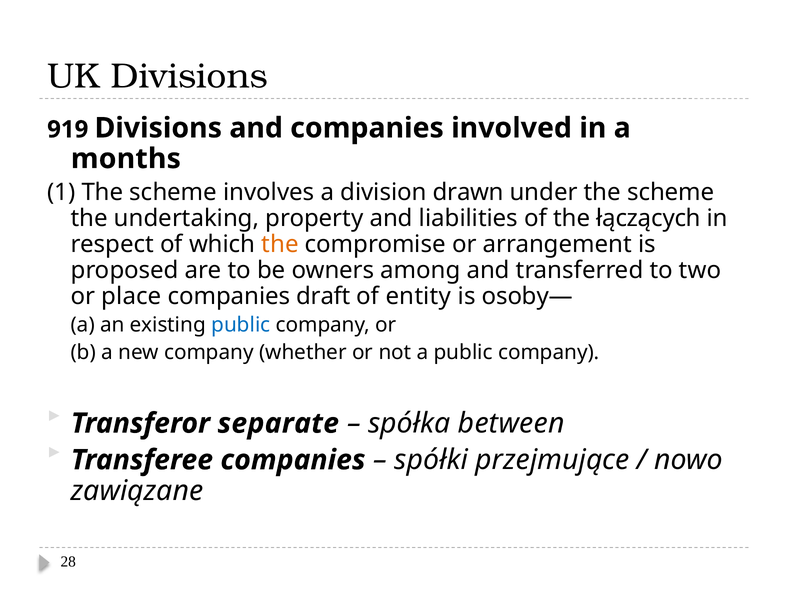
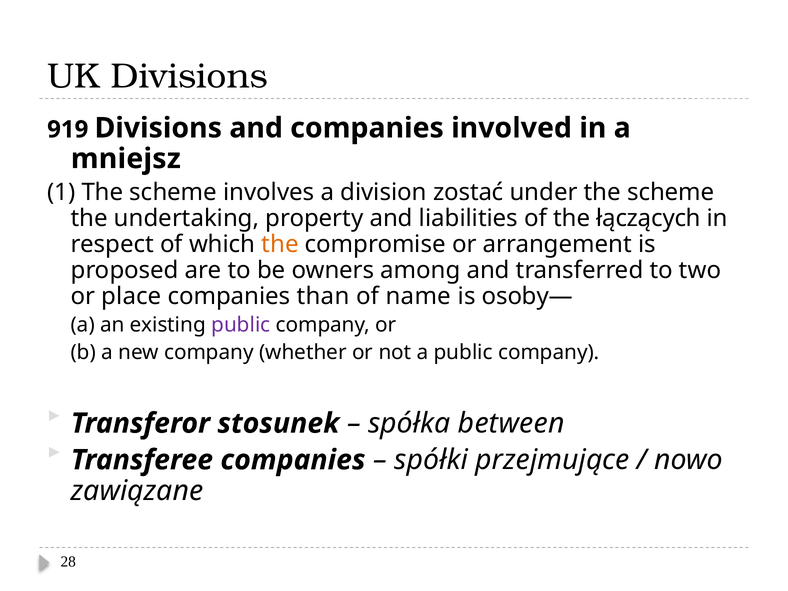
months: months -> mniejsz (126, 159)
drawn: drawn -> zostać (468, 192)
draft: draft -> than (323, 296)
entity: entity -> name (418, 296)
public colour: blue -> purple (241, 325)
separate: separate -> stosunek (278, 423)
